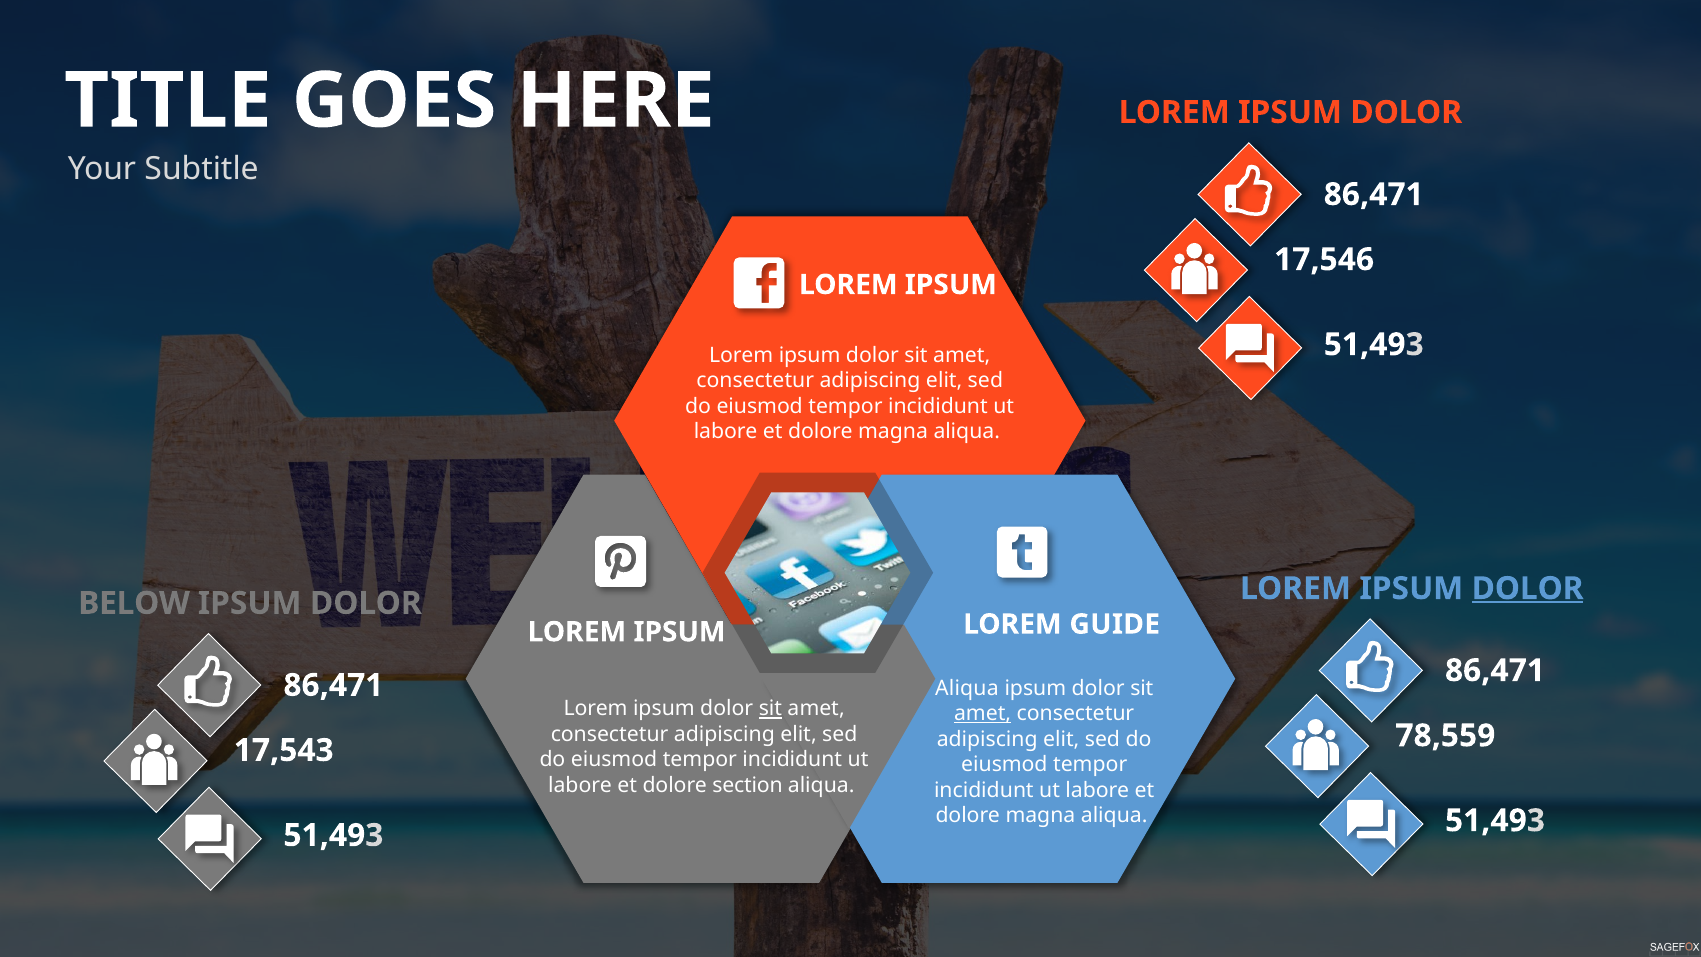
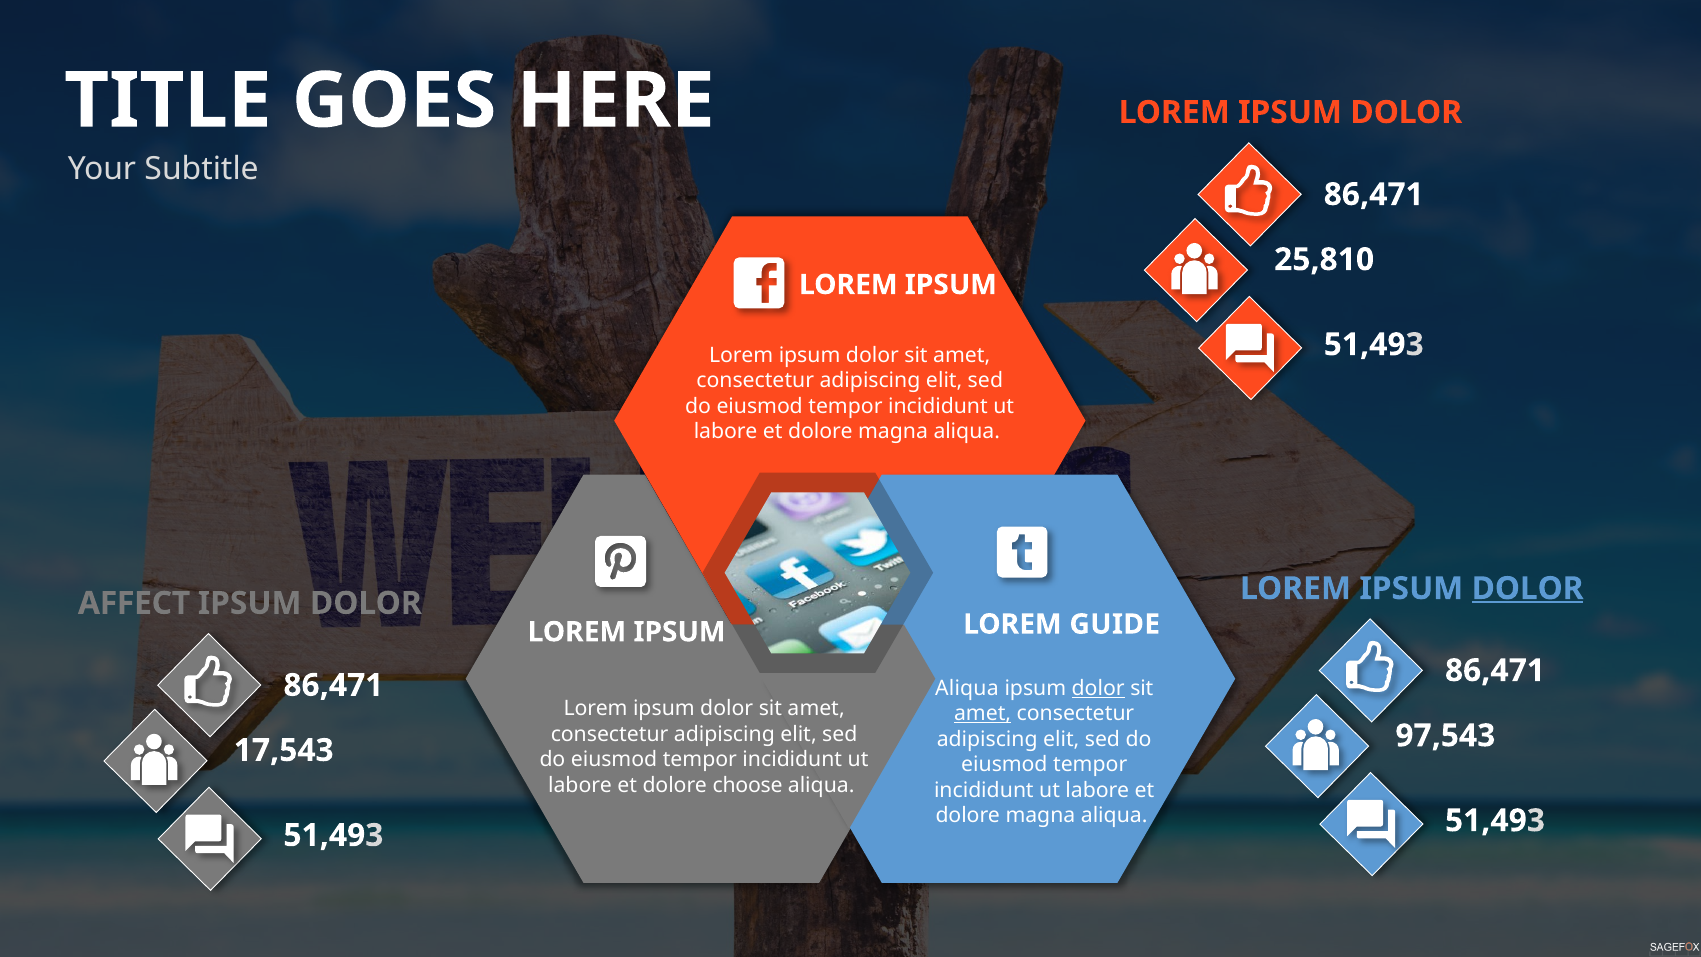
17,546: 17,546 -> 25,810 (1324, 260)
BELOW: BELOW -> AFFECT (134, 603)
dolor underline: none -> present (1098, 688)
sit underline: present -> none (770, 709)
78,559: 78,559 -> 97,543 (1445, 736)
section: section -> choose (748, 785)
